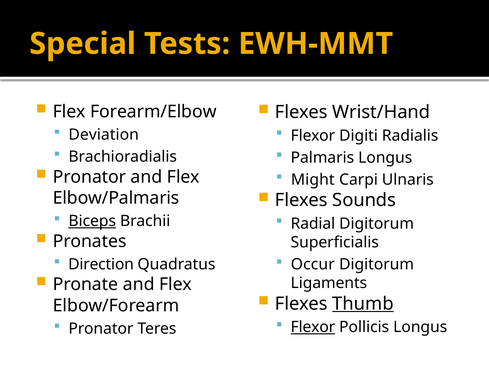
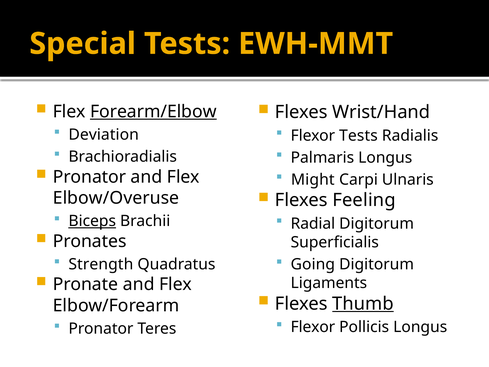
Forearm/Elbow underline: none -> present (153, 112)
Flexor Digiti: Digiti -> Tests (358, 136)
Sounds: Sounds -> Feeling (364, 200)
Elbow/Palmaris: Elbow/Palmaris -> Elbow/Overuse (116, 198)
Occur: Occur -> Going (313, 264)
Direction: Direction -> Strength (101, 264)
Flexor underline: present -> none (313, 327)
